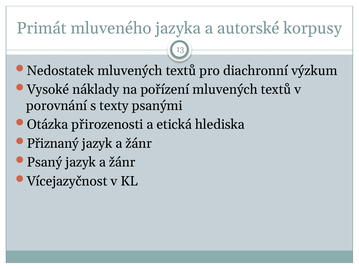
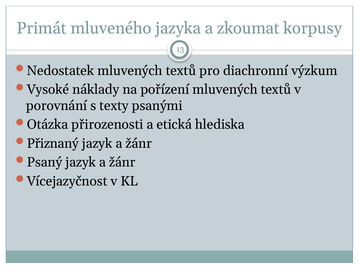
autorské: autorské -> zkoumat (248, 28)
